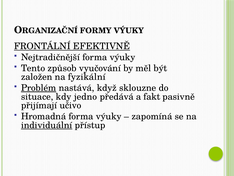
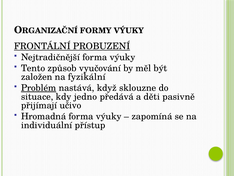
EFEKTIVNĚ: EFEKTIVNĚ -> PROBUZENÍ (102, 46)
fakt: fakt -> děti (152, 96)
individuální underline: present -> none (47, 125)
